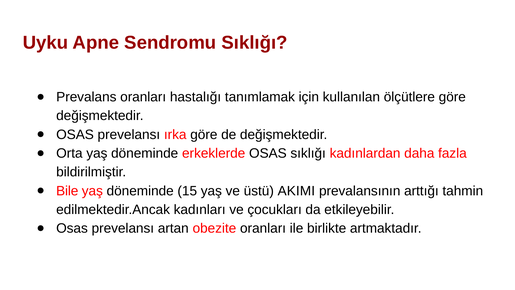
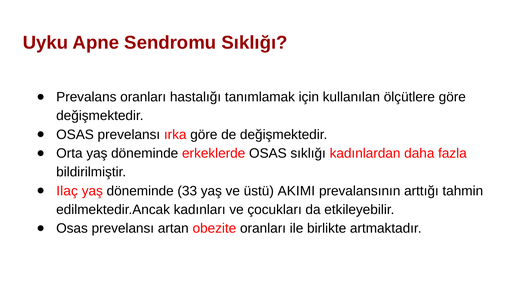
Bile: Bile -> Ilaç (67, 191)
15: 15 -> 33 (187, 191)
